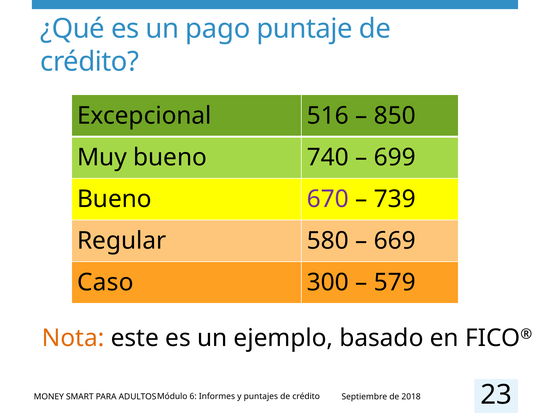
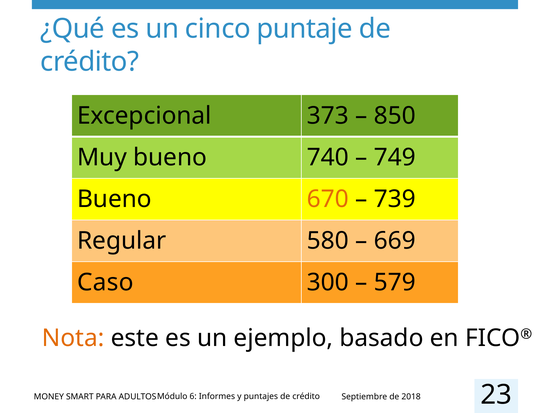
pago: pago -> cinco (218, 29)
516: 516 -> 373 (328, 116)
699: 699 -> 749 (395, 157)
670 colour: purple -> orange (328, 199)
